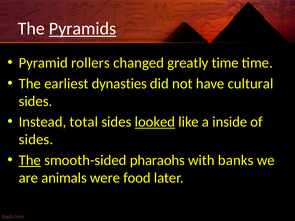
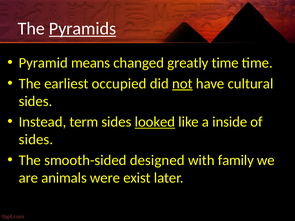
rollers: rollers -> means (91, 63)
dynasties: dynasties -> occupied (119, 84)
not underline: none -> present (182, 84)
total: total -> term (84, 122)
The underline: present -> none (30, 160)
pharaohs: pharaohs -> designed (157, 160)
banks: banks -> family (236, 160)
food: food -> exist (137, 178)
